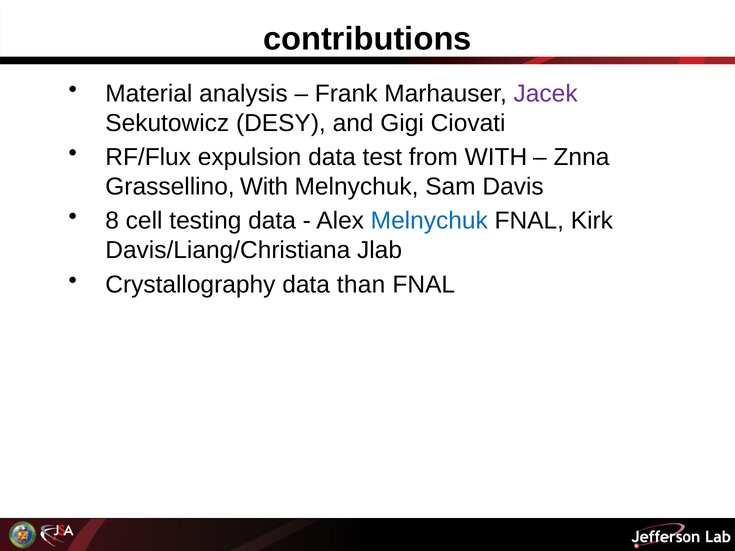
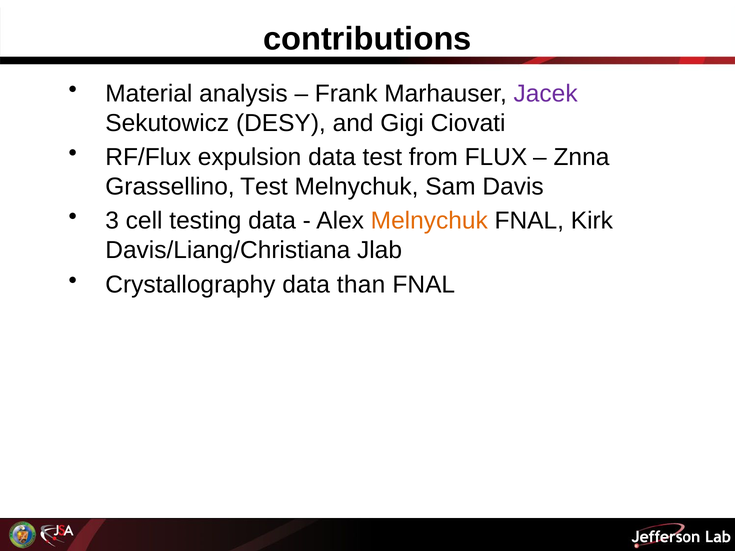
from WITH: WITH -> FLUX (496, 157)
Grassellino With: With -> Test (264, 187)
8: 8 -> 3 (112, 221)
Melnychuk colour: blue -> orange (429, 221)
